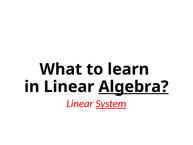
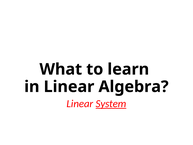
Algebra underline: present -> none (134, 87)
